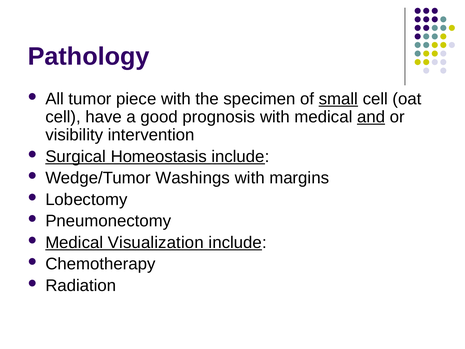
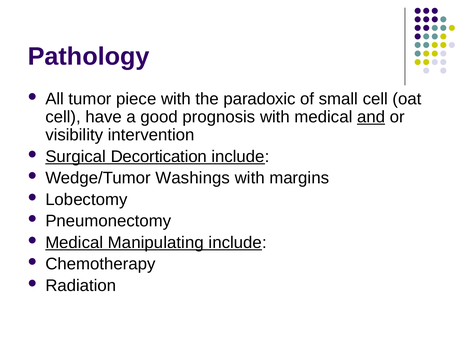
specimen: specimen -> paradoxic (260, 99)
small underline: present -> none (338, 99)
Homeostasis: Homeostasis -> Decortication (159, 156)
Visualization: Visualization -> Manipulating (156, 242)
